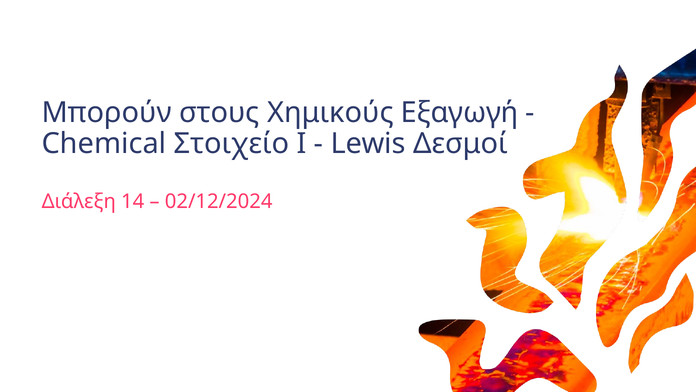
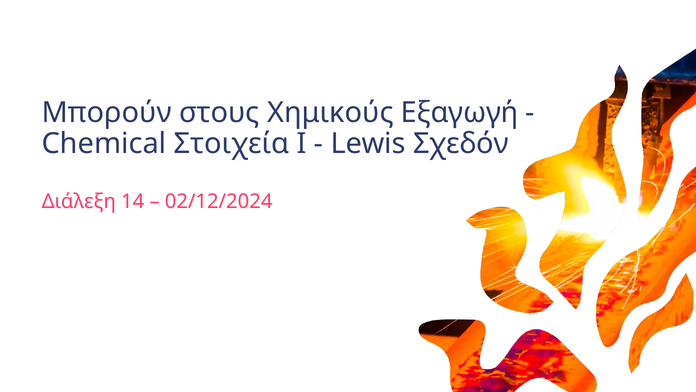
Στοιχείο: Στοιχείο -> Στοιχεία (232, 144)
Δεσμοί: Δεσμοί -> Σχεδόν (461, 144)
